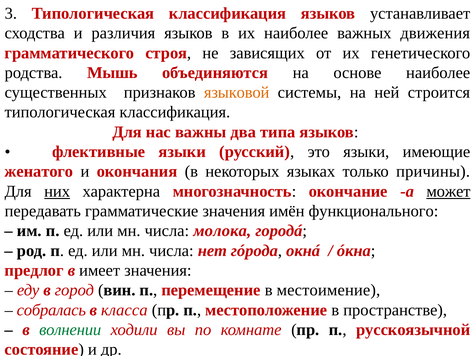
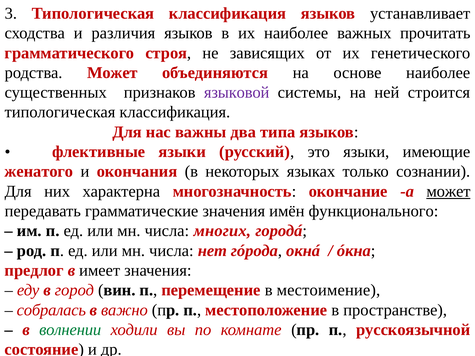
движения: движения -> прочитать (435, 33)
родства Мышь: Мышь -> Может (112, 73)
языковой colour: orange -> purple (237, 93)
причины: причины -> сознании (433, 172)
них underline: present -> none (57, 191)
молока: молока -> многих (222, 231)
класса: класса -> важно (124, 310)
